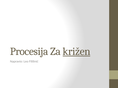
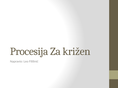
križen underline: present -> none (77, 52)
